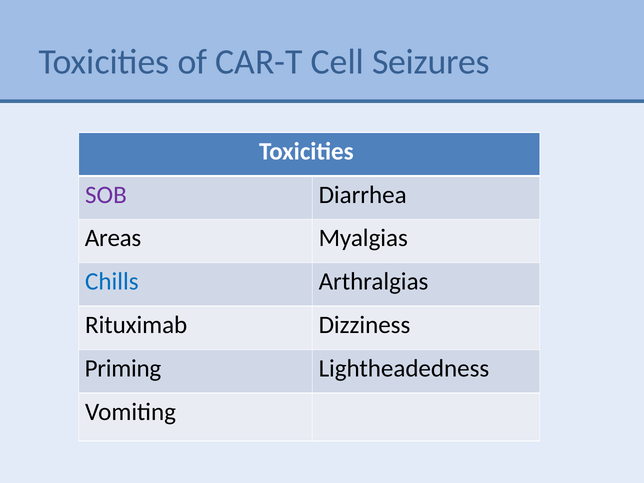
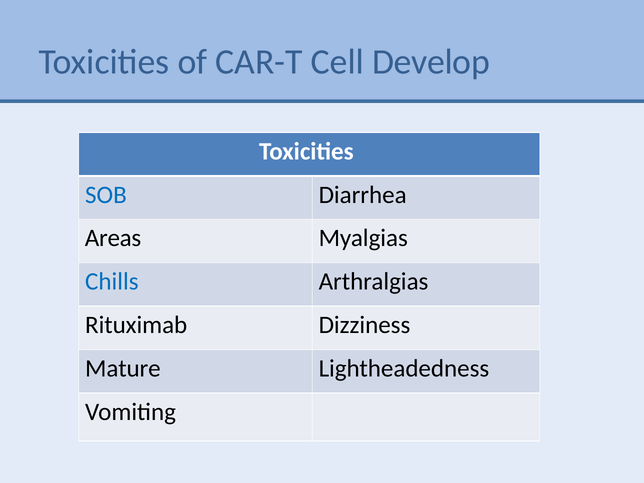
Seizures: Seizures -> Develop (431, 62)
SOB colour: purple -> blue (106, 195)
Priming: Priming -> Mature (123, 368)
